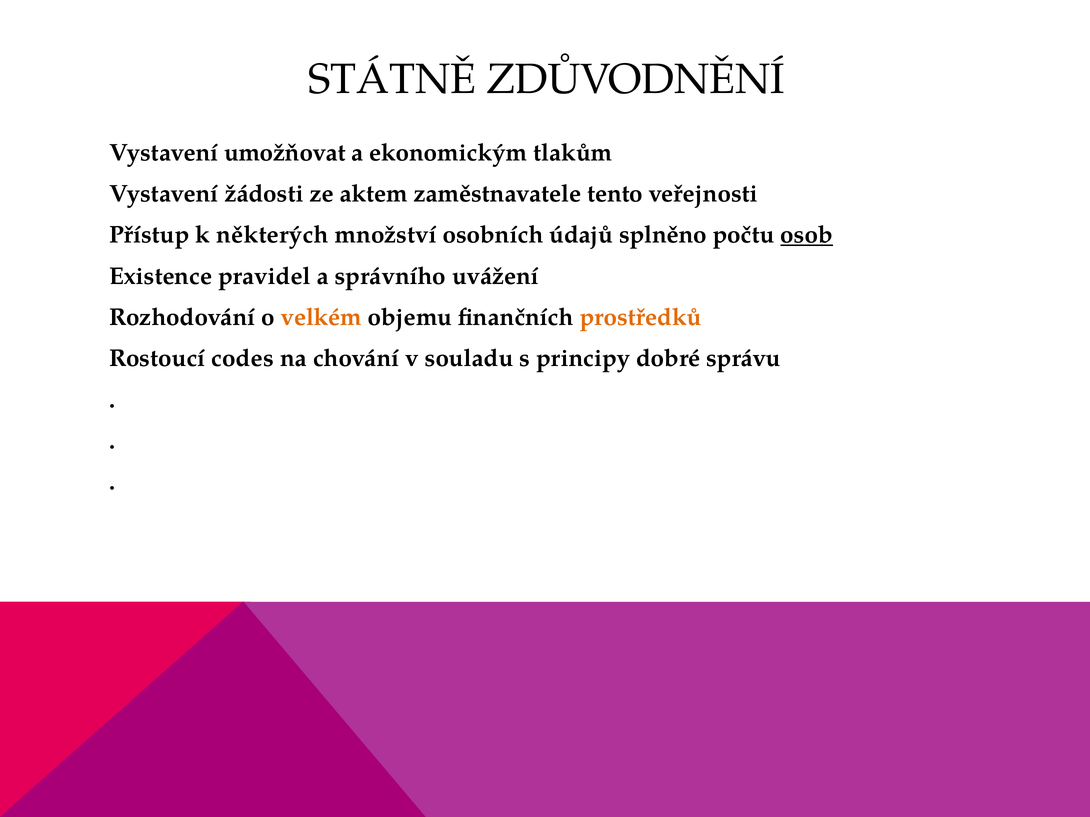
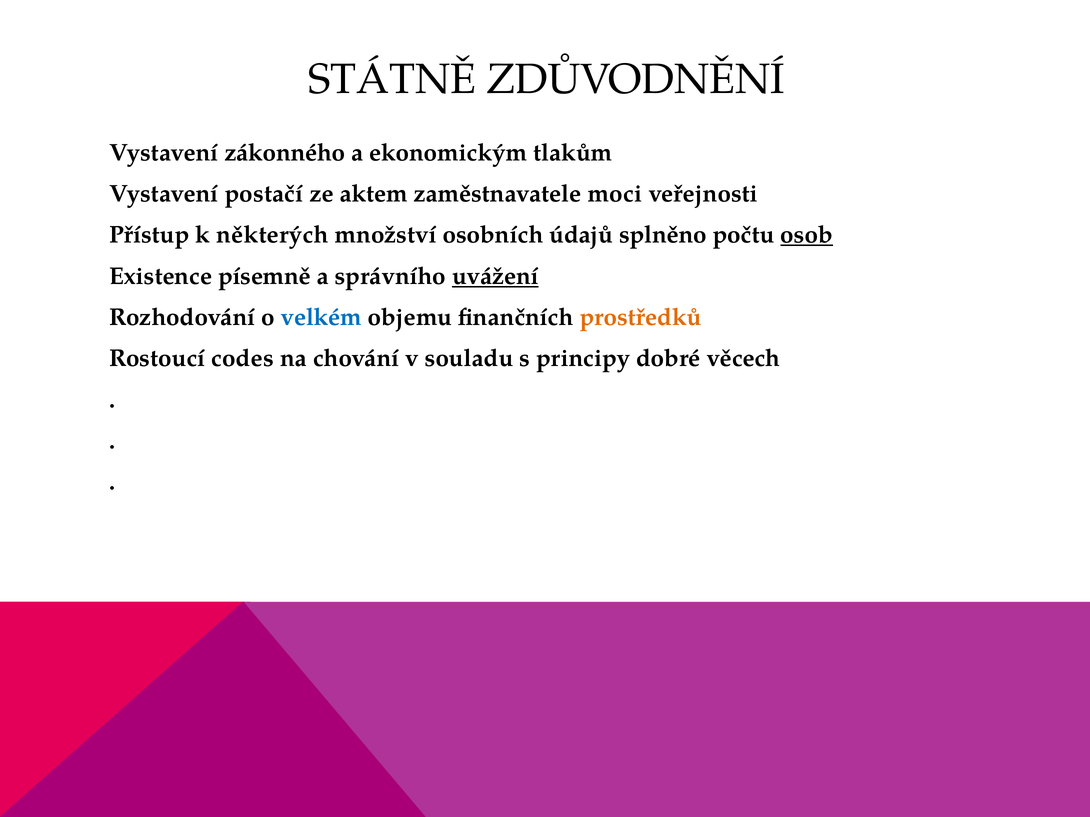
umožňovat: umožňovat -> zákonného (285, 153)
žádosti: žádosti -> postačí (264, 194)
tento: tento -> moci (615, 194)
pravidel: pravidel -> písemně (264, 276)
uvážení underline: none -> present (495, 276)
velkém colour: orange -> blue (321, 317)
správu: správu -> věcech (743, 359)
